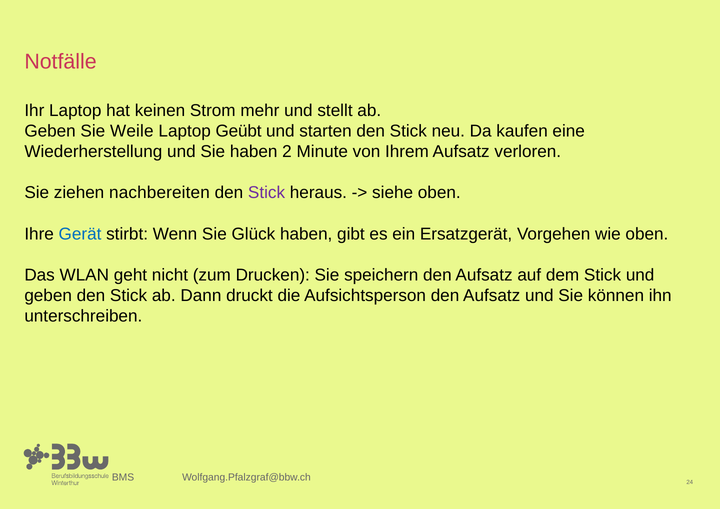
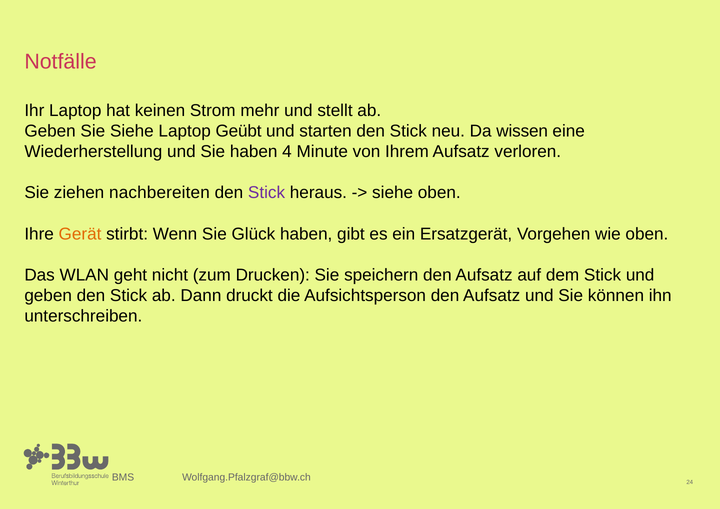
Sie Weile: Weile -> Siehe (132, 131)
kaufen: kaufen -> wissen (522, 131)
2: 2 -> 4 (287, 152)
Gerät colour: blue -> orange (80, 234)
